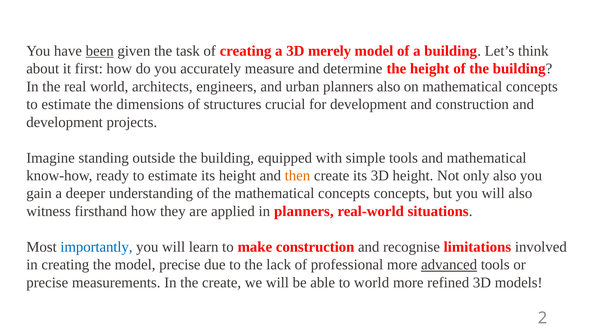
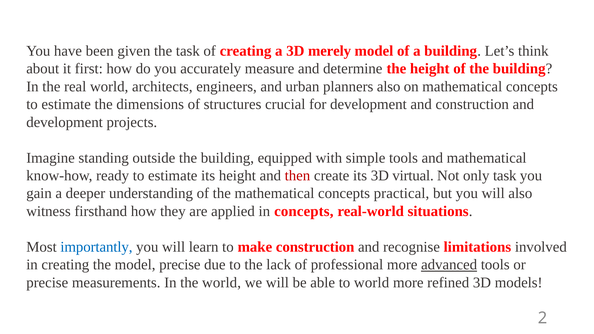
been underline: present -> none (100, 51)
then colour: orange -> red (297, 176)
3D height: height -> virtual (413, 176)
only also: also -> task (505, 176)
concepts concepts: concepts -> practical (401, 194)
in planners: planners -> concepts (304, 211)
the create: create -> world (222, 283)
